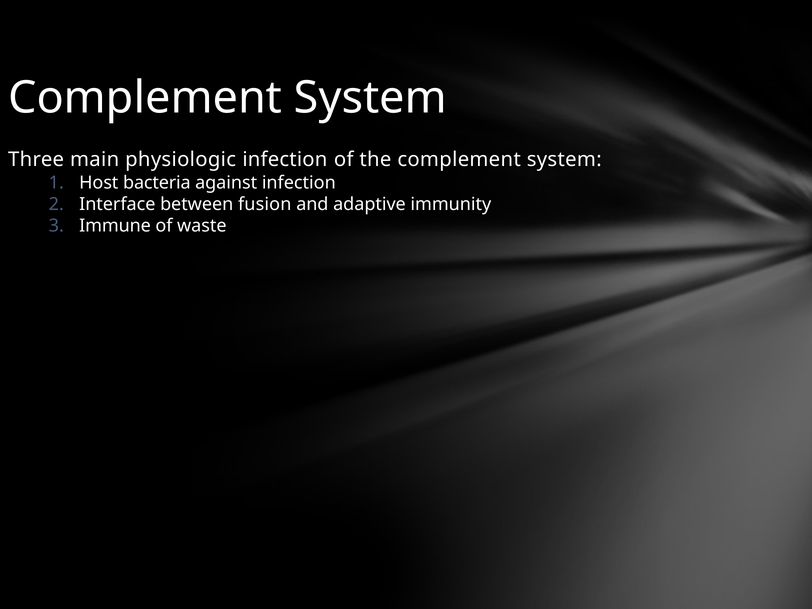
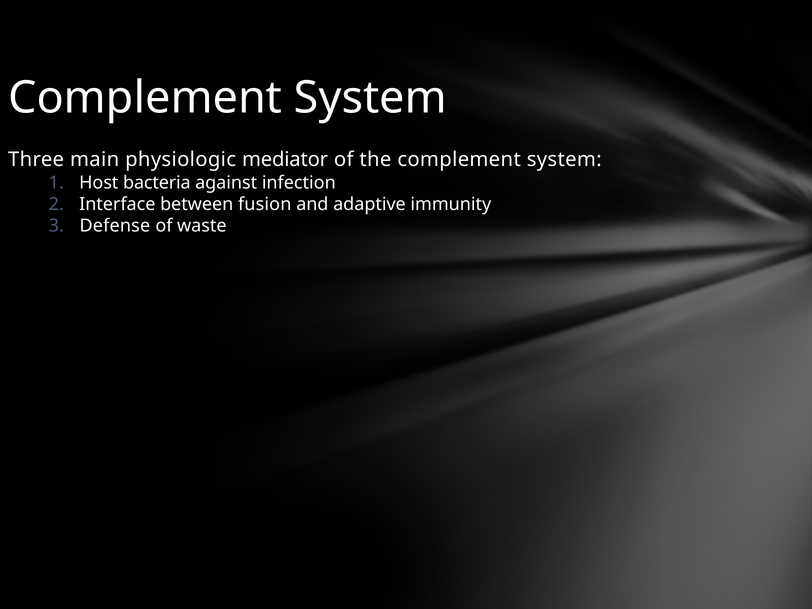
physiologic infection: infection -> mediator (285, 160)
Immune: Immune -> Defense (115, 226)
